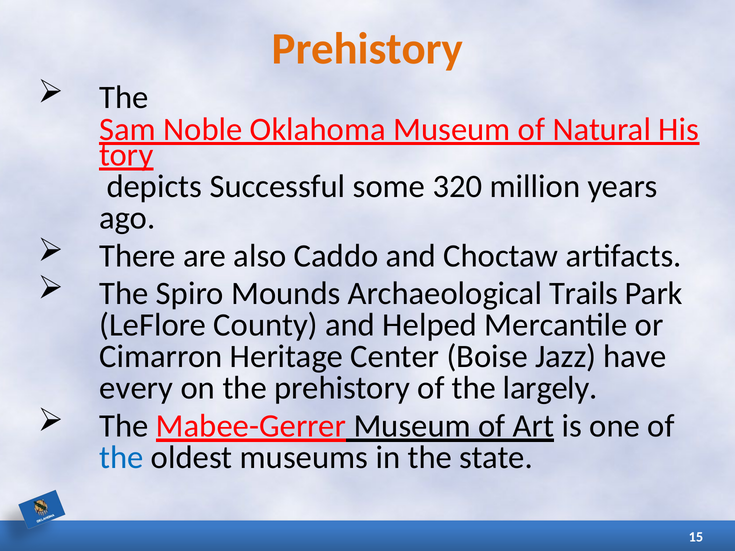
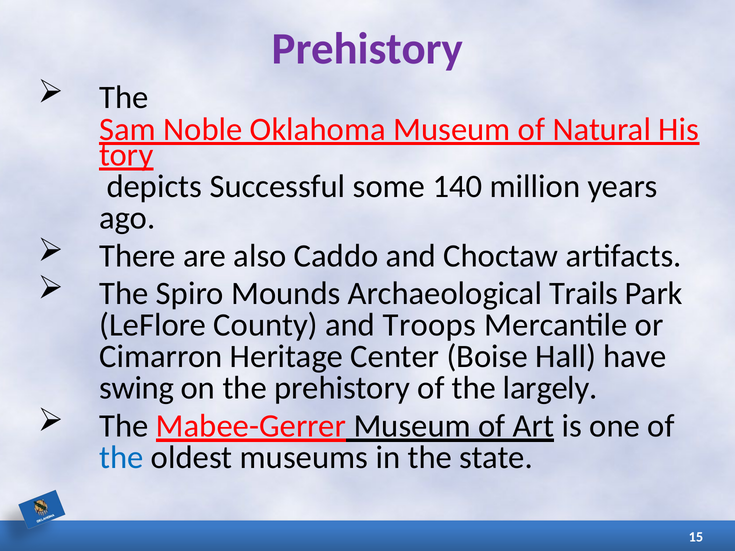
Prehistory colour: orange -> purple (367, 49)
320: 320 -> 140 (457, 187)
Helped: Helped -> Troops (430, 325)
Jazz: Jazz -> Hall (566, 357)
every: every -> swing (136, 388)
